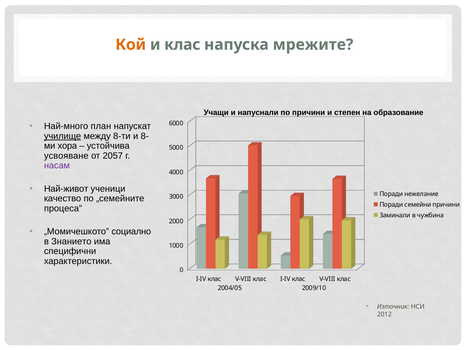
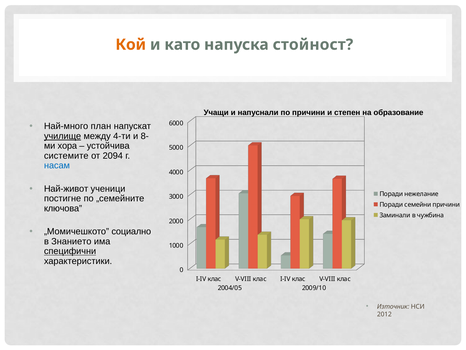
и клас: клас -> като (182, 45)
мрежите: мрежите -> стойност (313, 45)
8-ти: 8-ти -> 4-ти (122, 136)
усвояване: усвояване -> системите (66, 156)
2057: 2057 -> 2094 (113, 156)
насам colour: purple -> blue (57, 165)
качество: качество -> постигне (63, 198)
процеса: процеса -> ключова (63, 208)
специфични underline: none -> present (70, 251)
